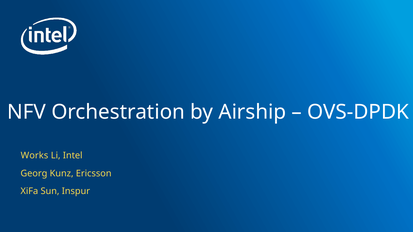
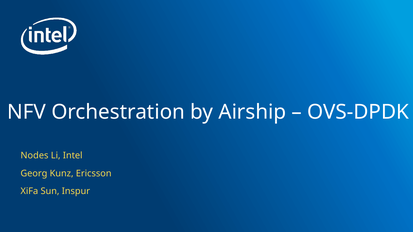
Works: Works -> Nodes (35, 156)
